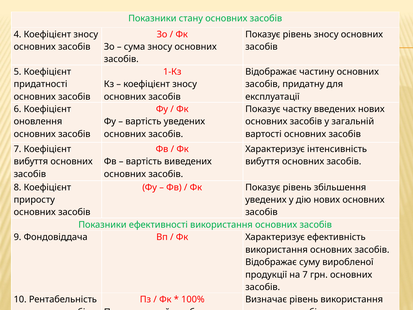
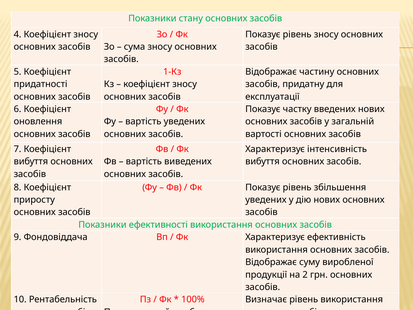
на 7: 7 -> 2 (305, 274)
